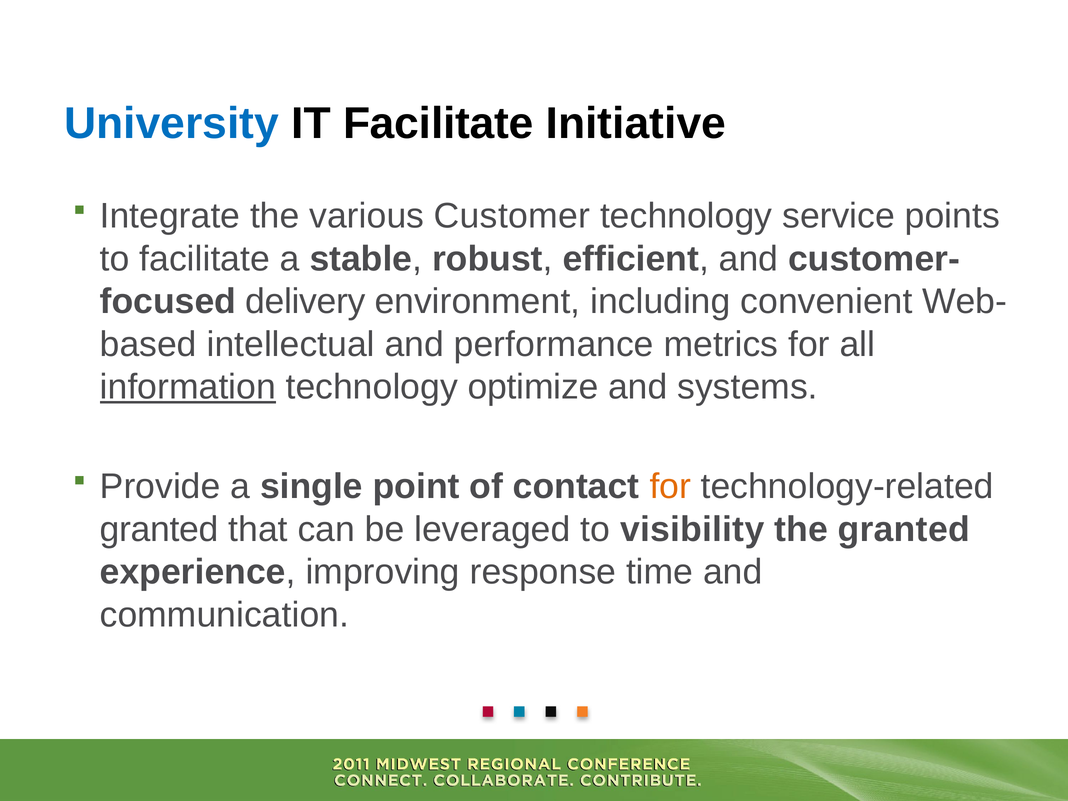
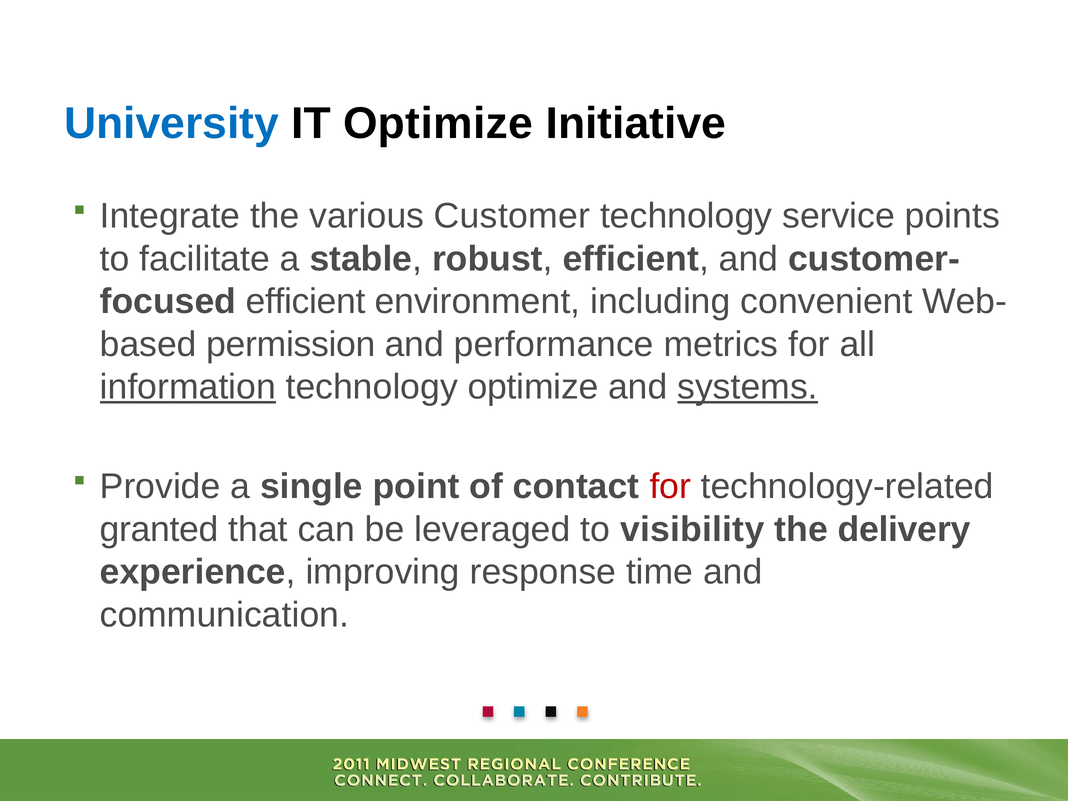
IT Facilitate: Facilitate -> Optimize (438, 123)
delivery: delivery -> efficient (306, 302)
intellectual: intellectual -> permission (291, 344)
systems underline: none -> present (748, 387)
for colour: orange -> red (670, 487)
the granted: granted -> delivery (904, 529)
